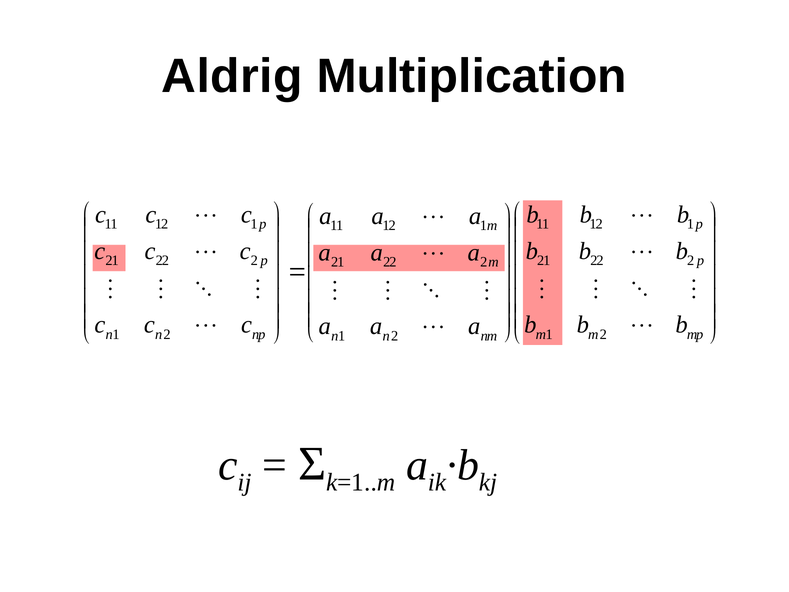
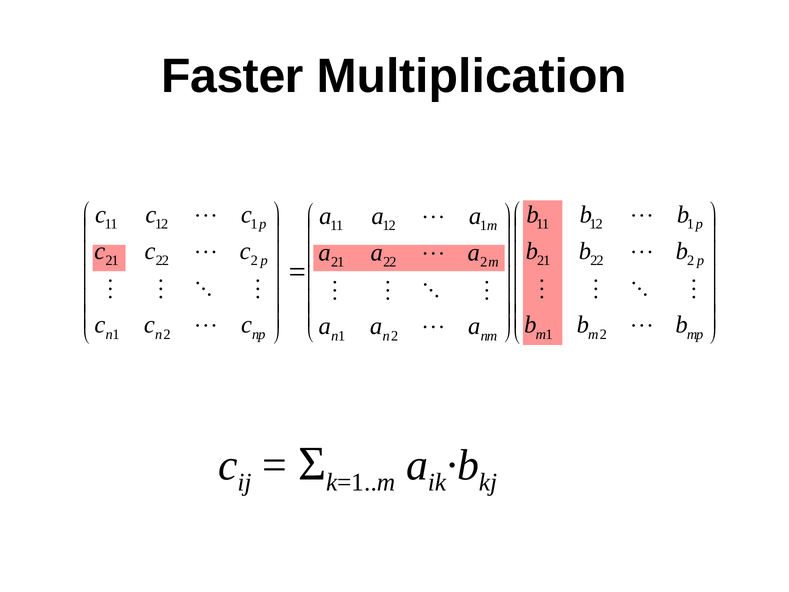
Aldrig: Aldrig -> Faster (232, 76)
